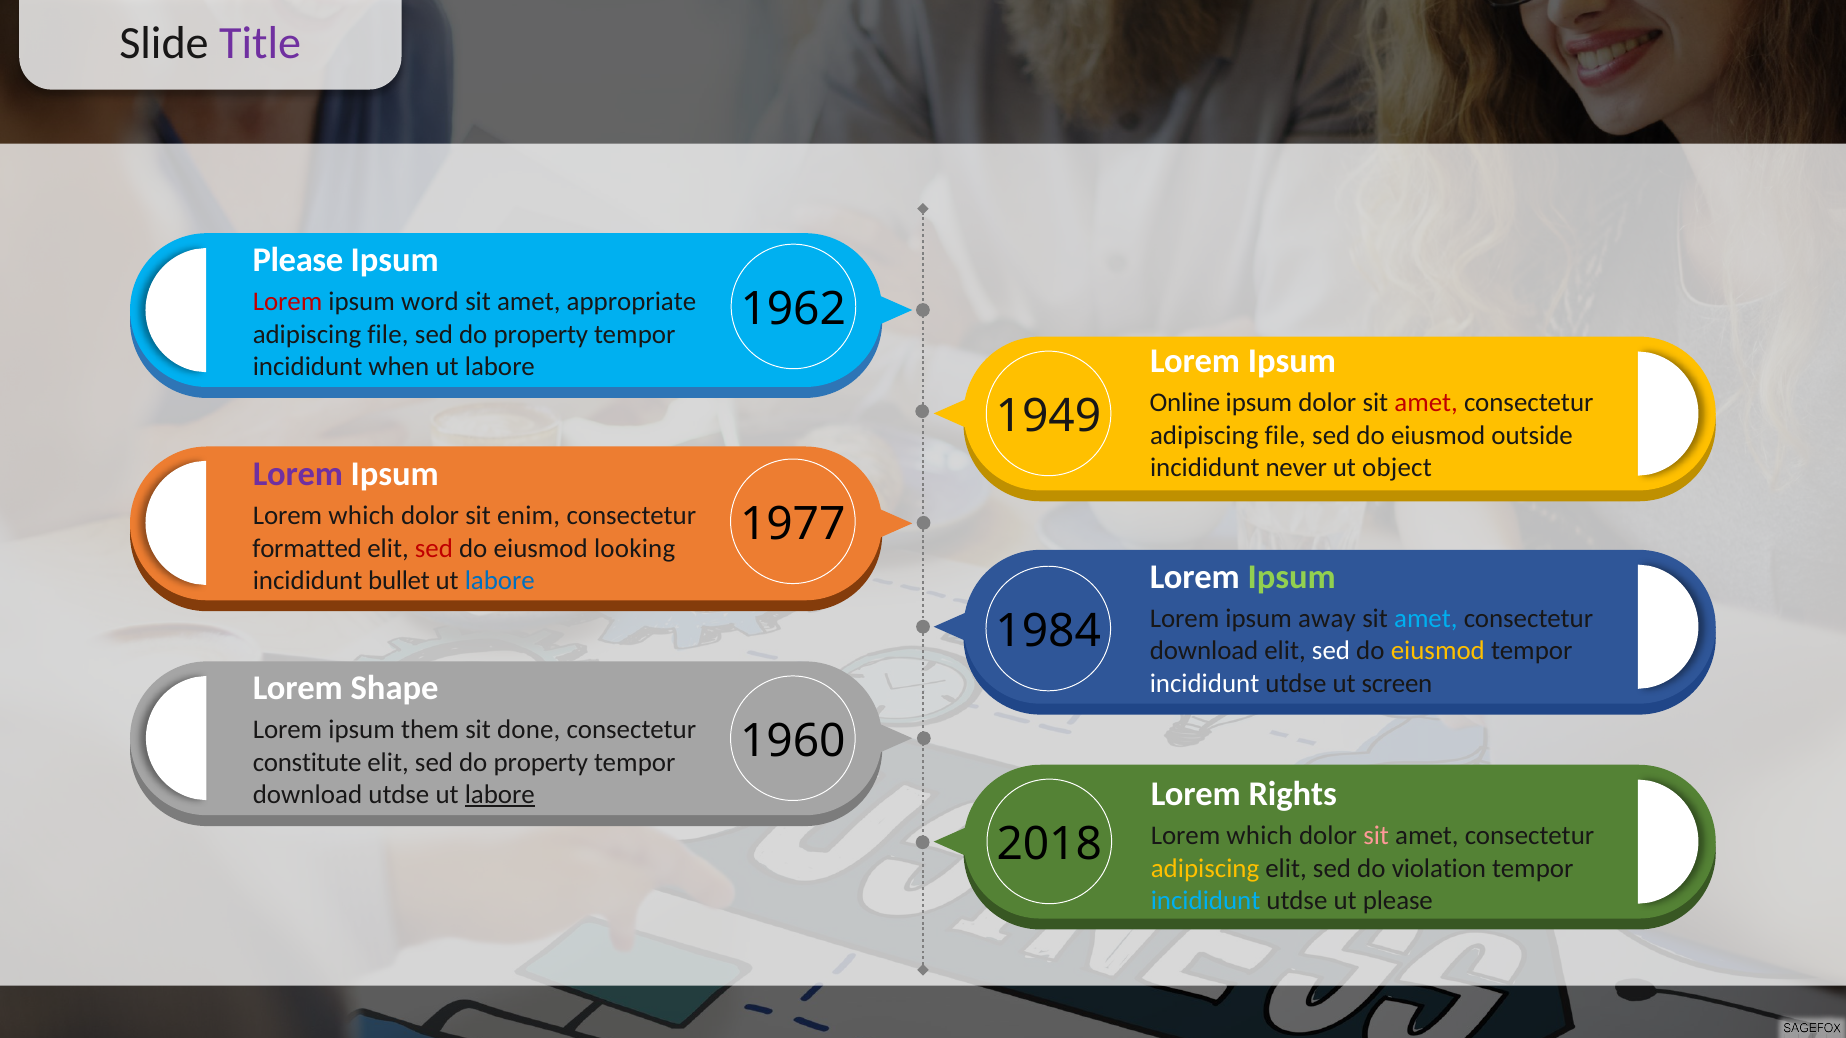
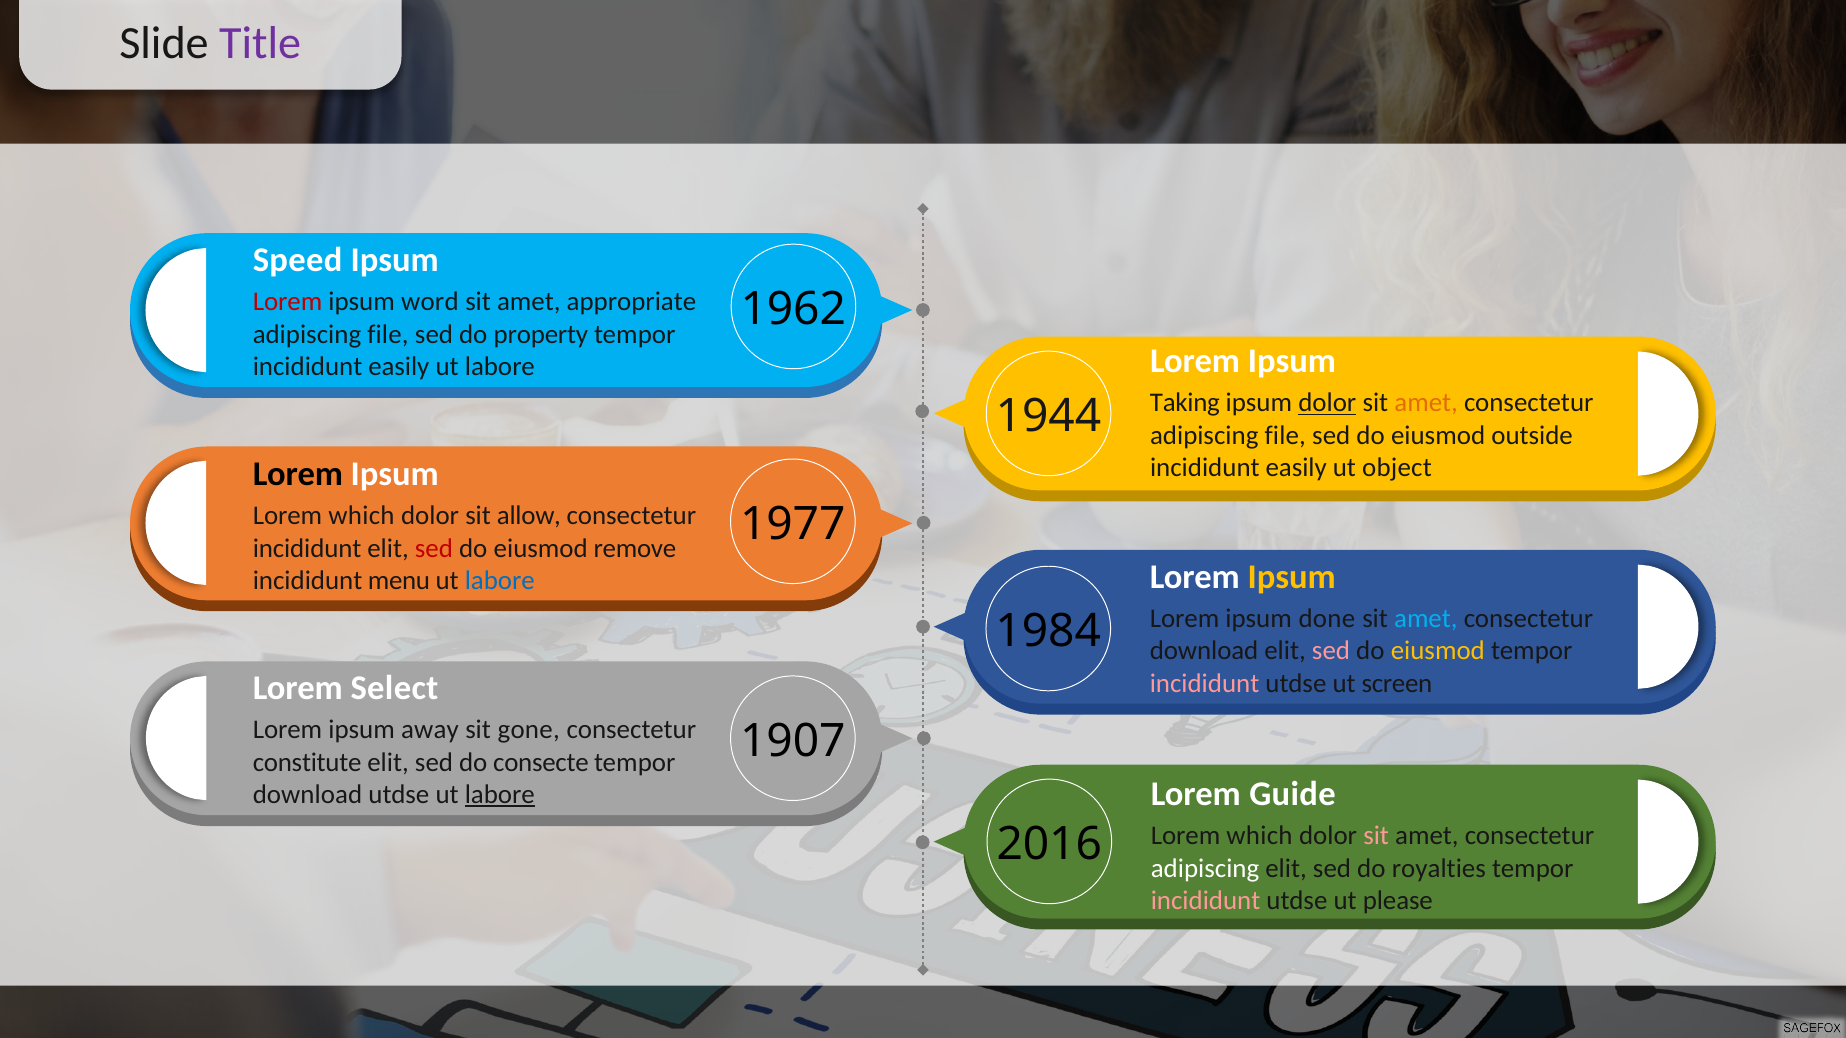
Please: Please -> Speed (298, 260)
when: when -> easily (399, 367)
Online: Online -> Taking (1185, 403)
dolor underline: none -> present (1327, 403)
amet colour: red -> orange (1426, 403)
1949: 1949 -> 1944 (1049, 417)
never: never -> easily (1296, 468)
Lorem colour: purple -> black (298, 474)
enim: enim -> allow (529, 516)
formatted: formatted -> incididunt (307, 549)
looking: looking -> remove (635, 549)
Ipsum colour: light green -> yellow (1292, 577)
bullet: bullet -> menu (399, 581)
away: away -> done (1327, 619)
sed colour: white -> pink (1331, 651)
incididunt colour: white -> pink (1205, 684)
Shape: Shape -> Select (394, 689)
them: them -> away (430, 730)
done: done -> gone (529, 730)
1960: 1960 -> 1907 (793, 742)
elit sed do property: property -> consecte (541, 763)
Rights: Rights -> Guide (1293, 794)
2018: 2018 -> 2016 (1049, 845)
adipiscing colour: yellow -> white (1205, 869)
violation: violation -> royalties (1439, 869)
incididunt colour: light blue -> pink (1206, 901)
